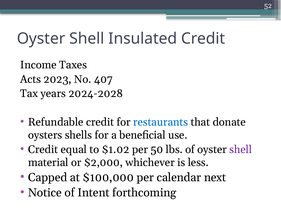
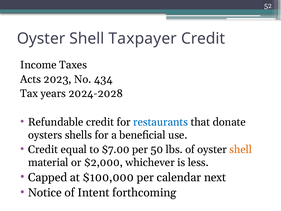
Insulated: Insulated -> Taxpayer (143, 39)
407: 407 -> 434 (103, 79)
$1.02: $1.02 -> $7.00 (116, 149)
shell colour: purple -> orange (241, 149)
